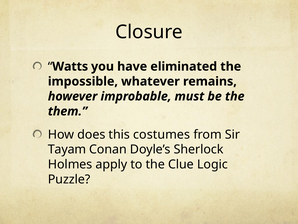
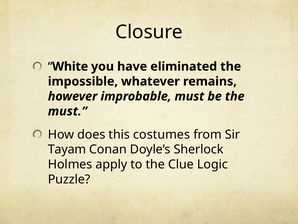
Watts: Watts -> White (70, 66)
them: them -> must (67, 111)
